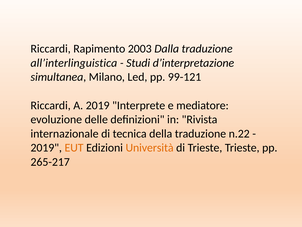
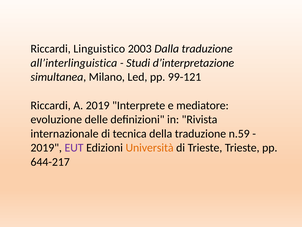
Rapimento: Rapimento -> Linguistico (99, 49)
n.22: n.22 -> n.59 (239, 133)
EUT colour: orange -> purple (74, 147)
265-217: 265-217 -> 644-217 (50, 162)
